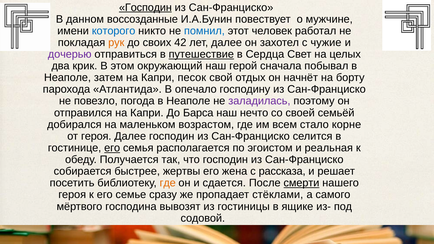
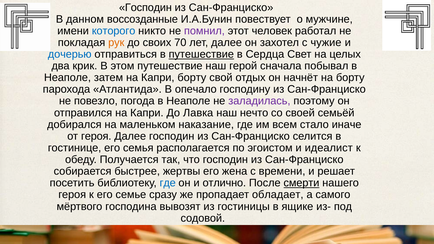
Господин underline: present -> none (145, 7)
помнил colour: blue -> purple (204, 31)
42: 42 -> 70 (180, 43)
дочерью colour: purple -> blue (70, 54)
этом окружающий: окружающий -> путешествие (170, 66)
Капри песок: песок -> борту (192, 78)
Барса: Барса -> Лавка (198, 113)
возрастом: возрастом -> наказание (206, 125)
корне: корне -> иначе (347, 125)
его underline: present -> none (112, 148)
реальная: реальная -> идеалист (329, 148)
рассказа: рассказа -> времени (282, 171)
где colour: orange -> blue (168, 183)
сдается: сдается -> отлично (224, 183)
стёклами: стёклами -> обладает (278, 195)
